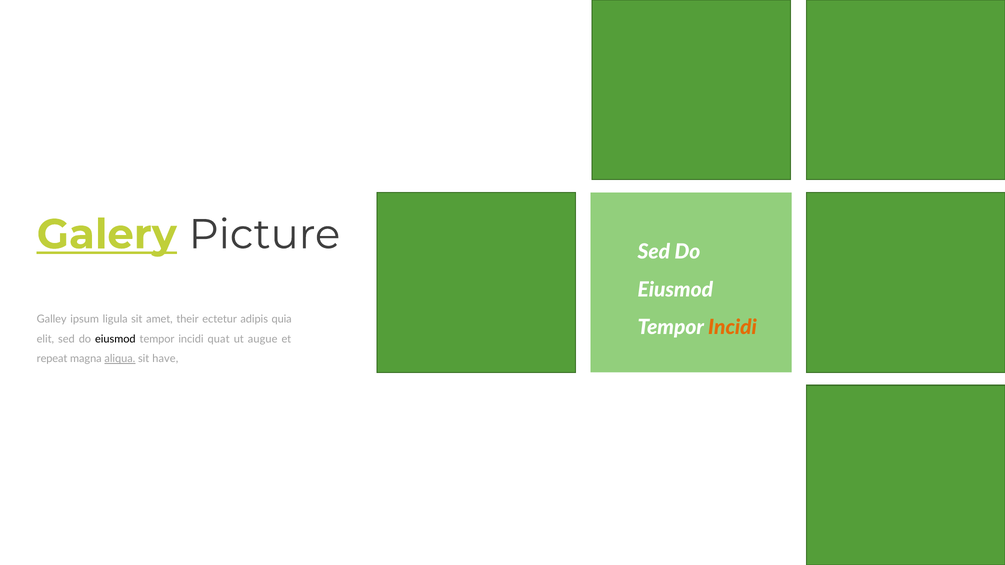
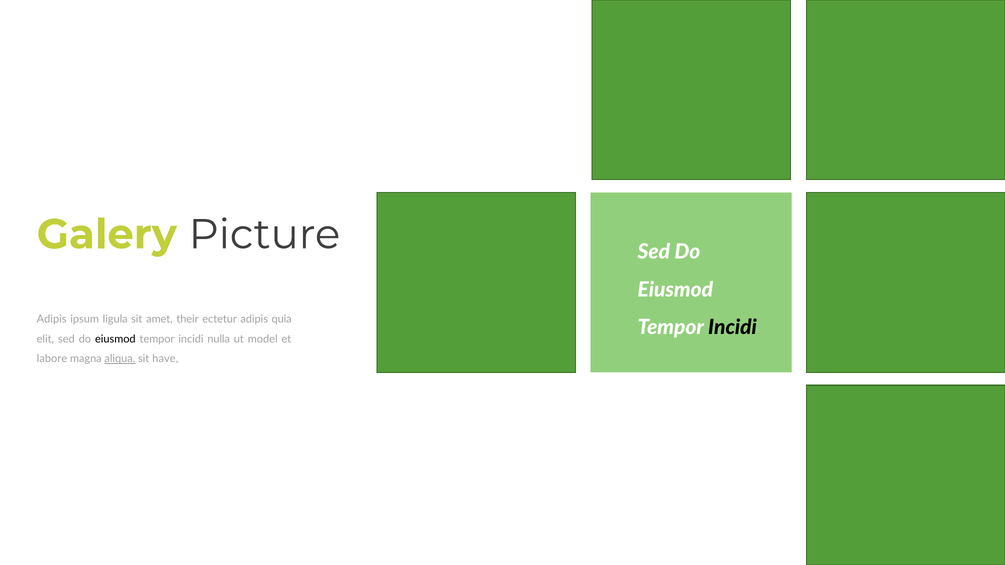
Galery underline: present -> none (107, 235)
Galley: Galley -> Adipis (52, 319)
Incidi colour: orange -> black (732, 327)
quat: quat -> nulla (219, 339)
augue: augue -> model (263, 339)
repeat: repeat -> labore (52, 359)
